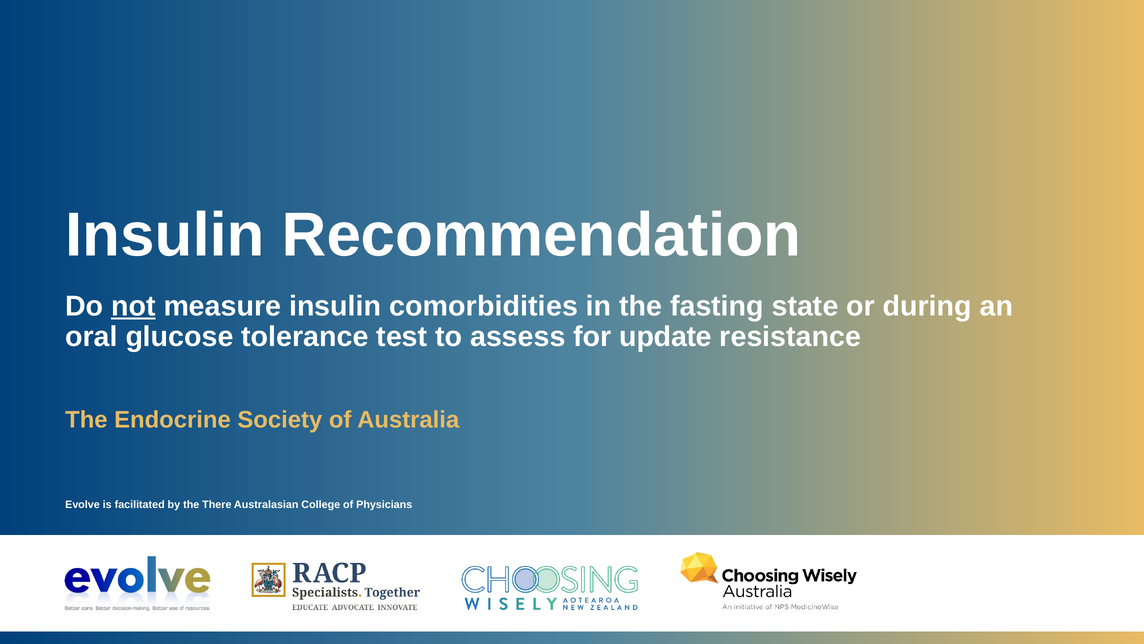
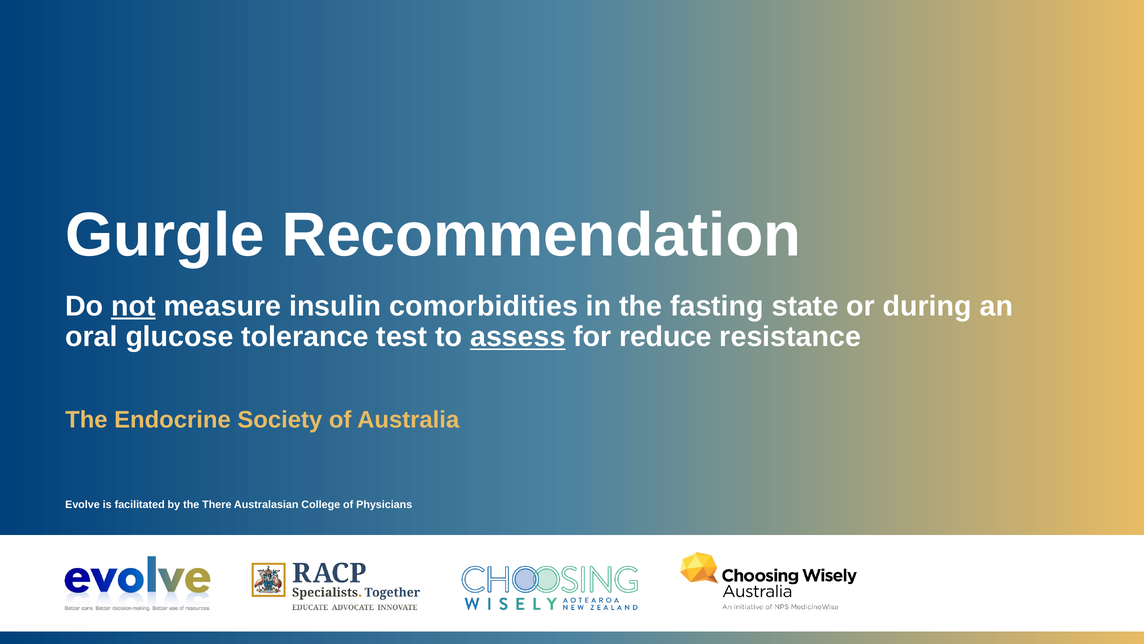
Insulin: Insulin -> Gurgle (165, 235)
assess underline: none -> present (518, 337)
update: update -> reduce (666, 337)
